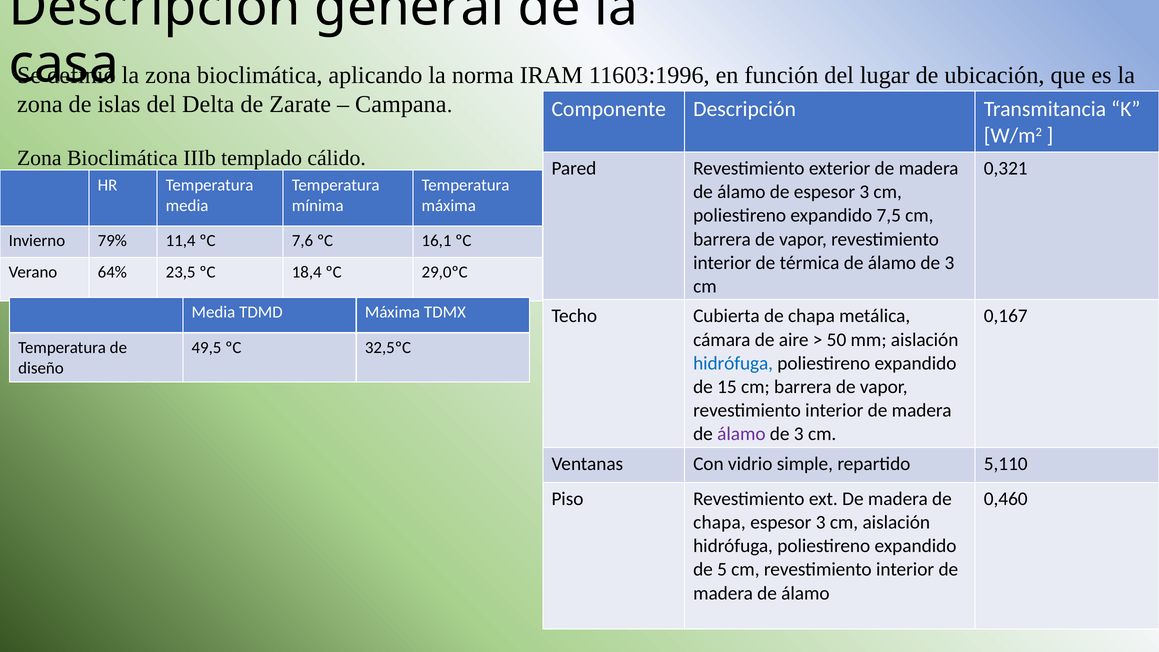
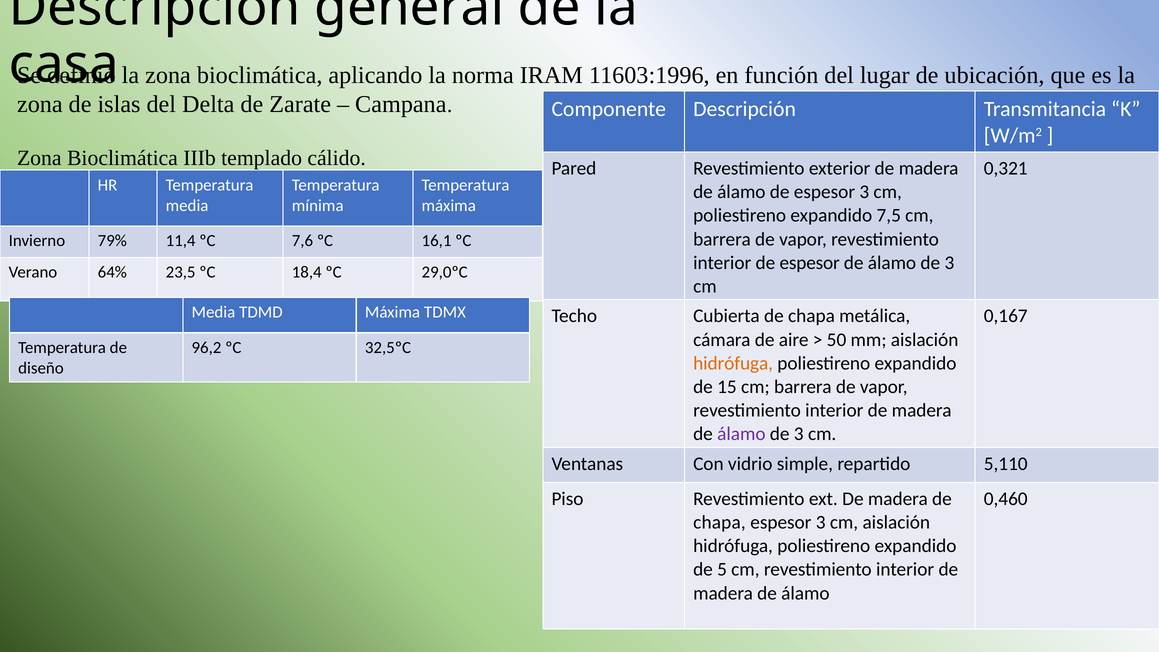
interior de térmica: térmica -> espesor (810, 263)
49,5: 49,5 -> 96,2 (206, 348)
hidrófuga colour: blue -> orange (733, 363)
